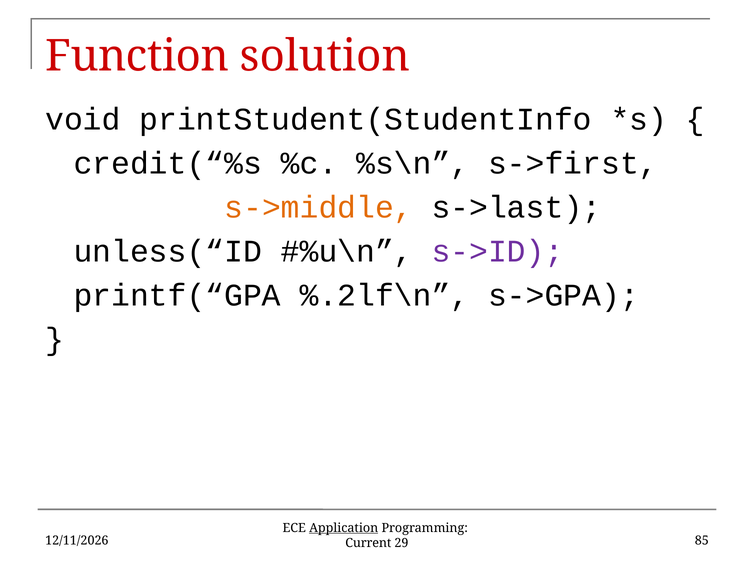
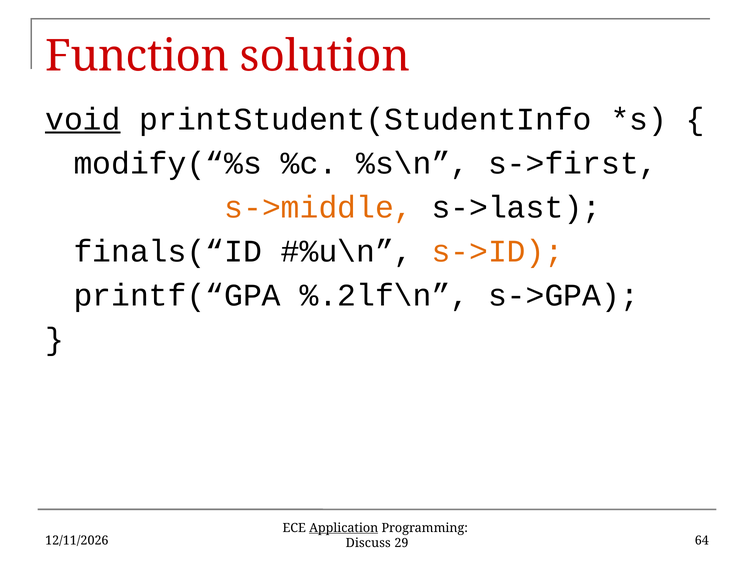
void underline: none -> present (83, 119)
credit(“%s: credit(“%s -> modify(“%s (168, 163)
unless(“ID: unless(“ID -> finals(“ID (168, 251)
s->ID colour: purple -> orange (498, 251)
Current: Current -> Discuss (368, 542)
85: 85 -> 64 (702, 540)
